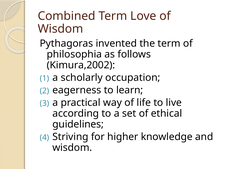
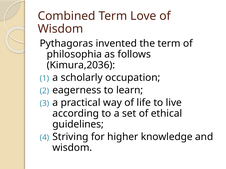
Kimura,2002: Kimura,2002 -> Kimura,2036 (81, 65)
